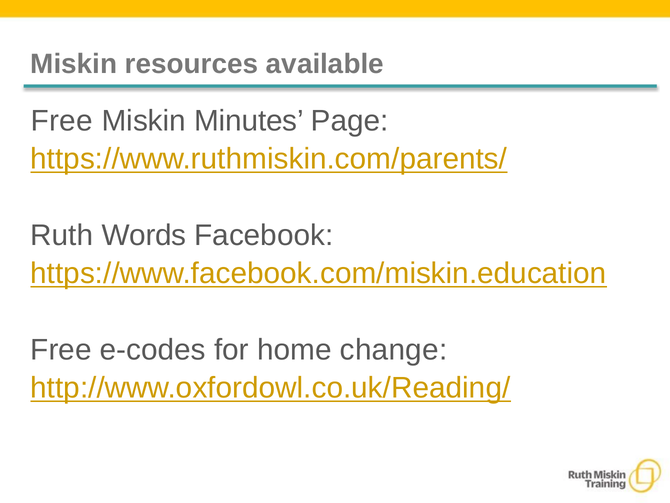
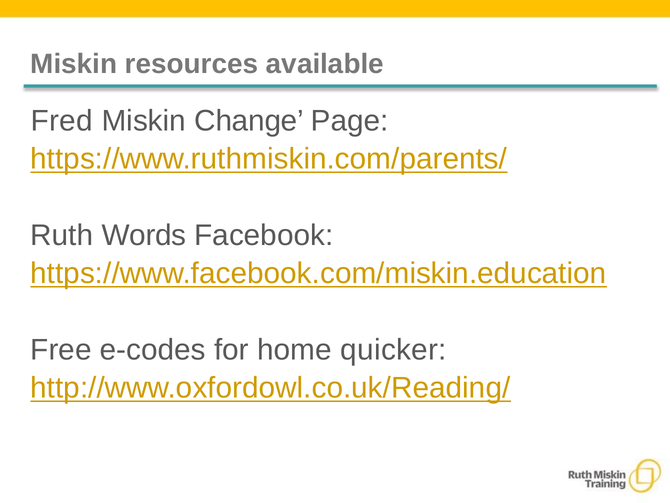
Free: Free -> Fred (62, 121)
Minutes: Minutes -> Change (249, 121)
change: change -> quicker (394, 350)
